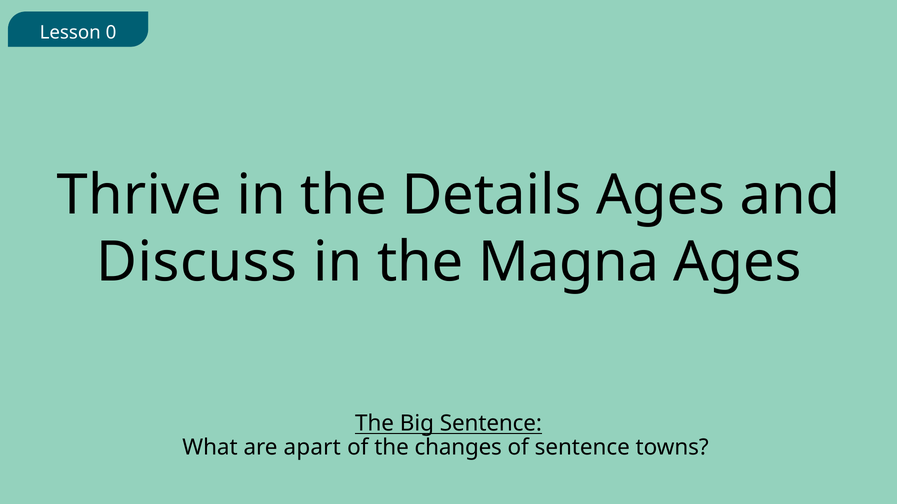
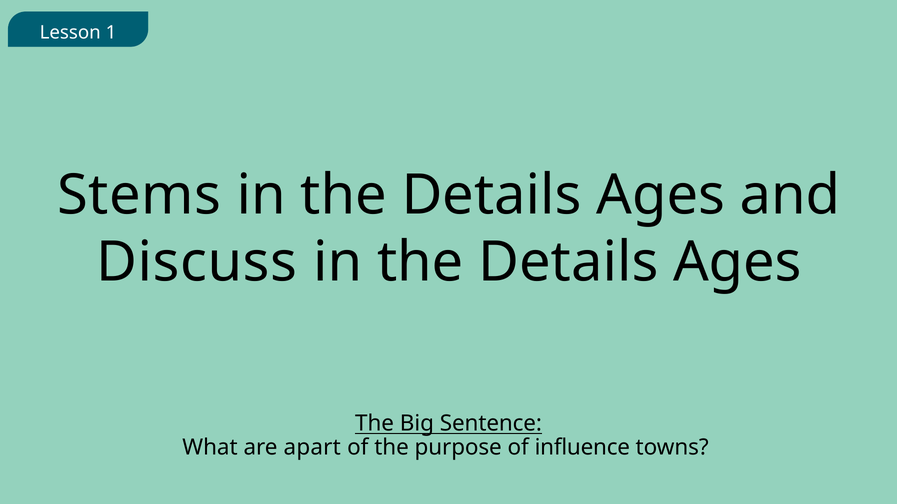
0: 0 -> 1 (111, 33)
Thrive: Thrive -> Stems (139, 195)
Magna: Magna -> Details (568, 263)
changes: changes -> purpose (458, 448)
of sentence: sentence -> influence (582, 448)
